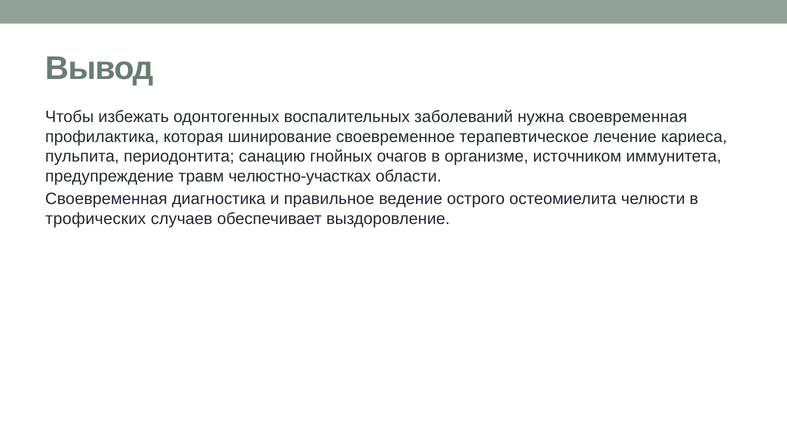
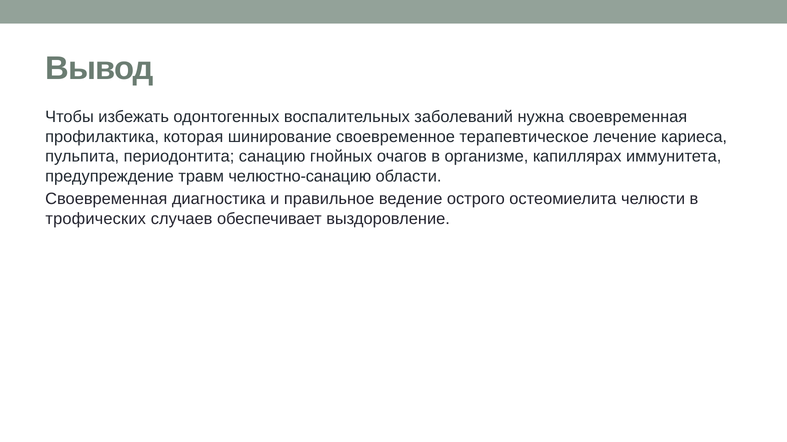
источником: источником -> капиллярах (577, 157)
челюстно-участках: челюстно-участках -> челюстно-санацию (300, 176)
